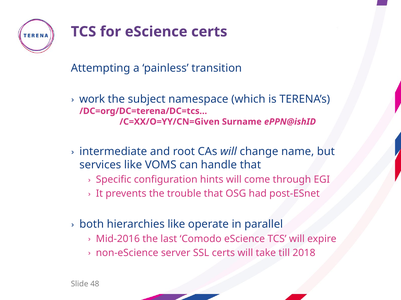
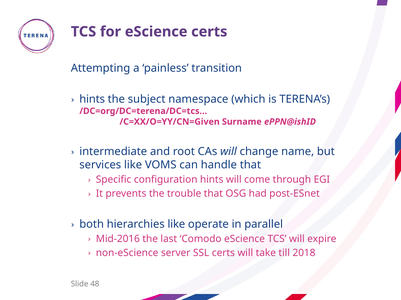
work: work -> hints (92, 99)
